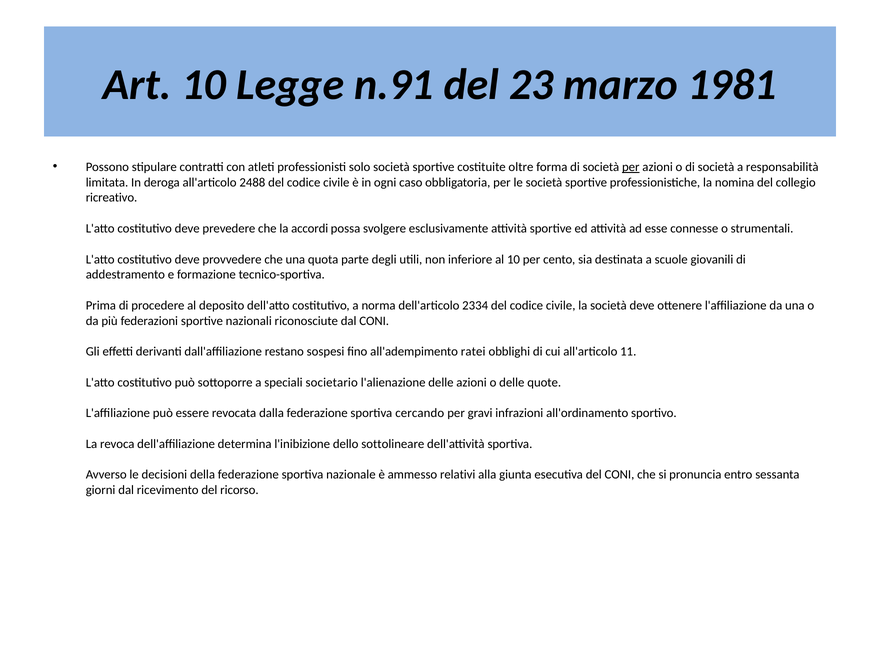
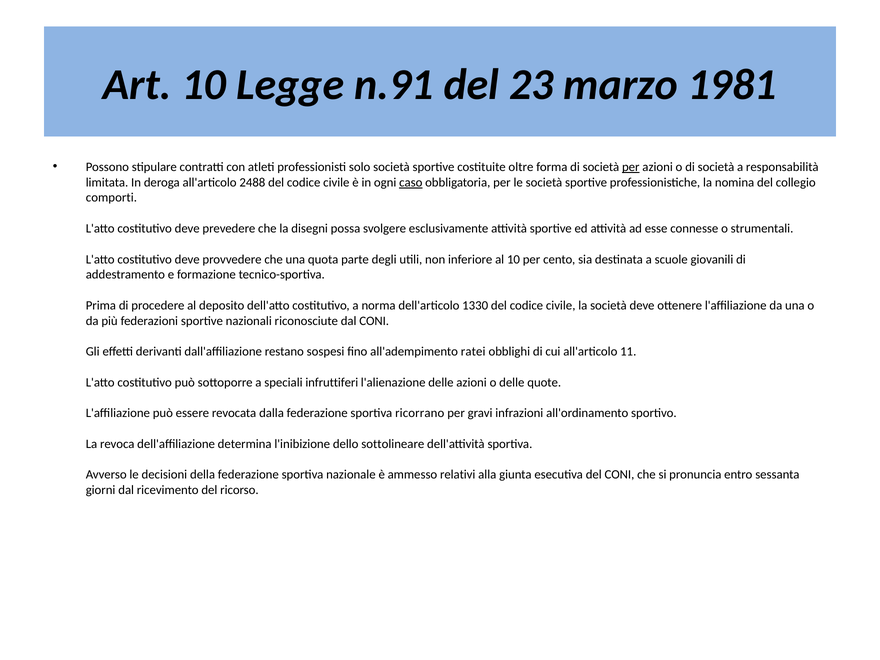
caso underline: none -> present (411, 182)
ricreativo: ricreativo -> comporti (111, 198)
accordi: accordi -> disegni (310, 229)
2334: 2334 -> 1330 (475, 305)
societario: societario -> infruttiferi (332, 382)
cercando: cercando -> ricorrano (420, 413)
